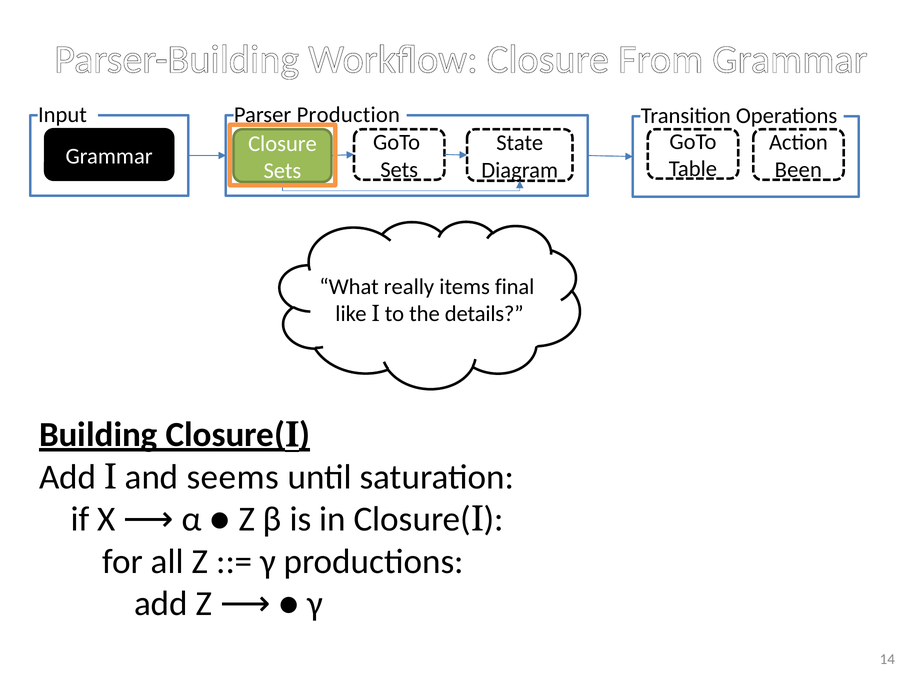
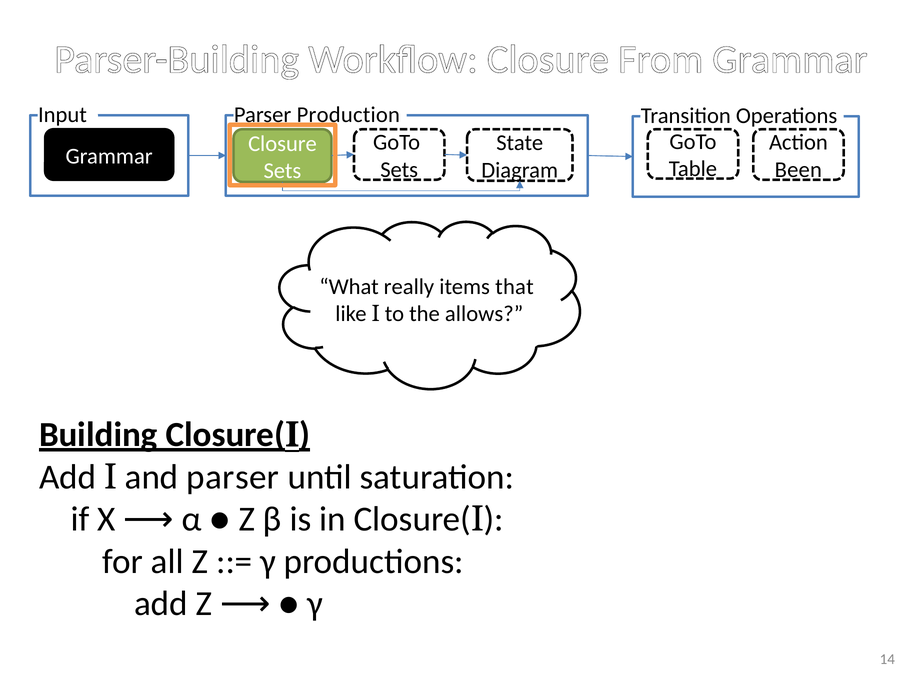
final: final -> that (514, 287)
details: details -> allows (484, 314)
and seems: seems -> parser (233, 477)
